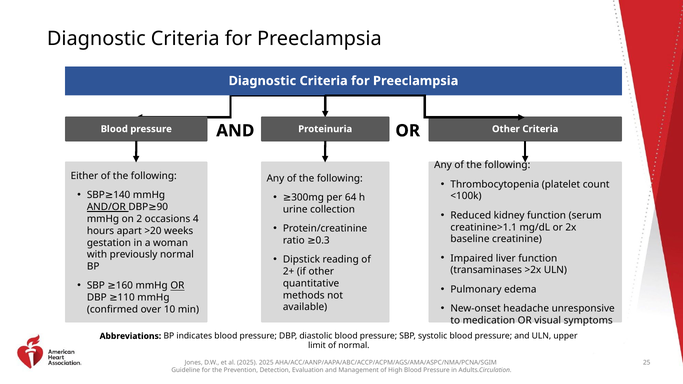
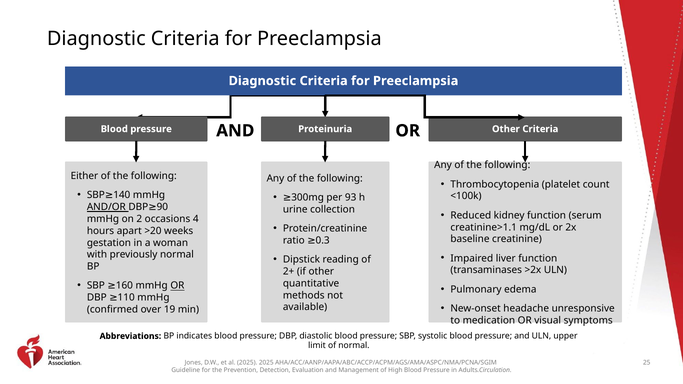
64: 64 -> 93 (351, 197)
10: 10 -> 19 (170, 310)
